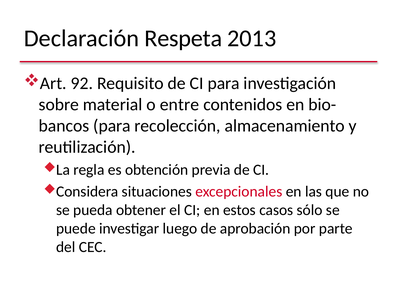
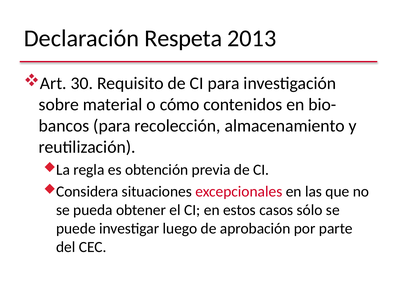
92: 92 -> 30 (82, 83)
entre: entre -> cómo (180, 104)
